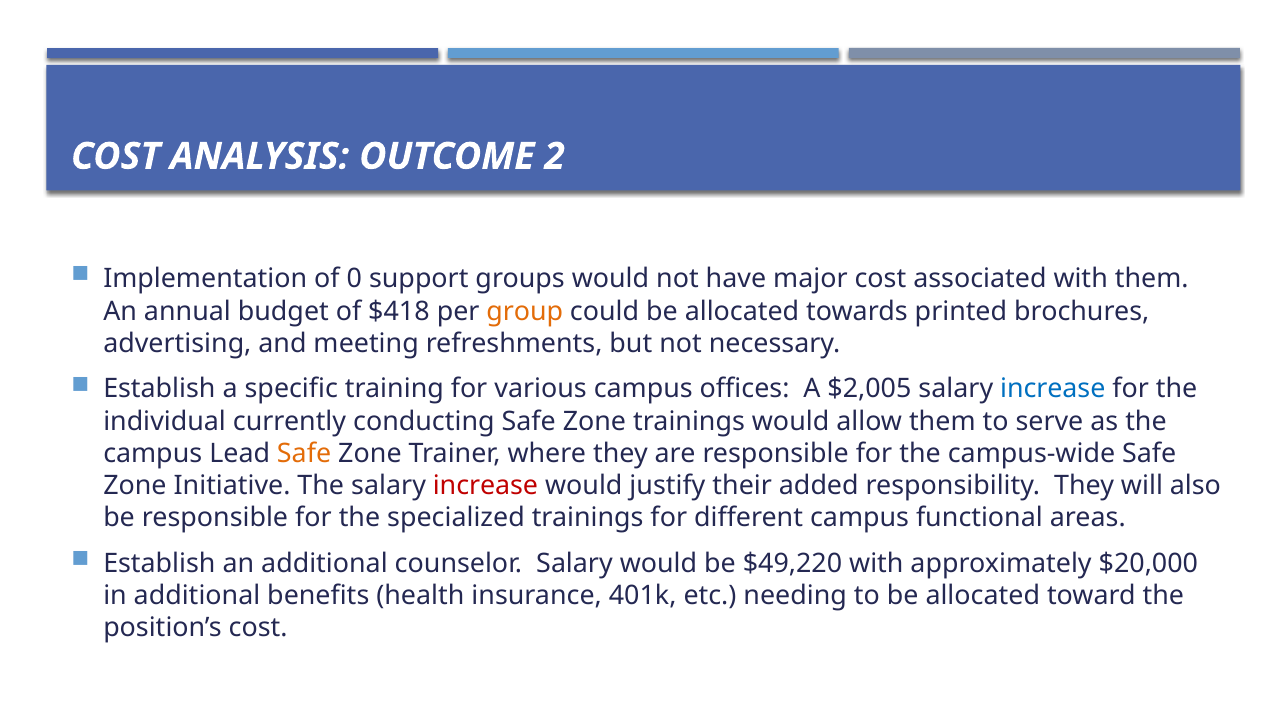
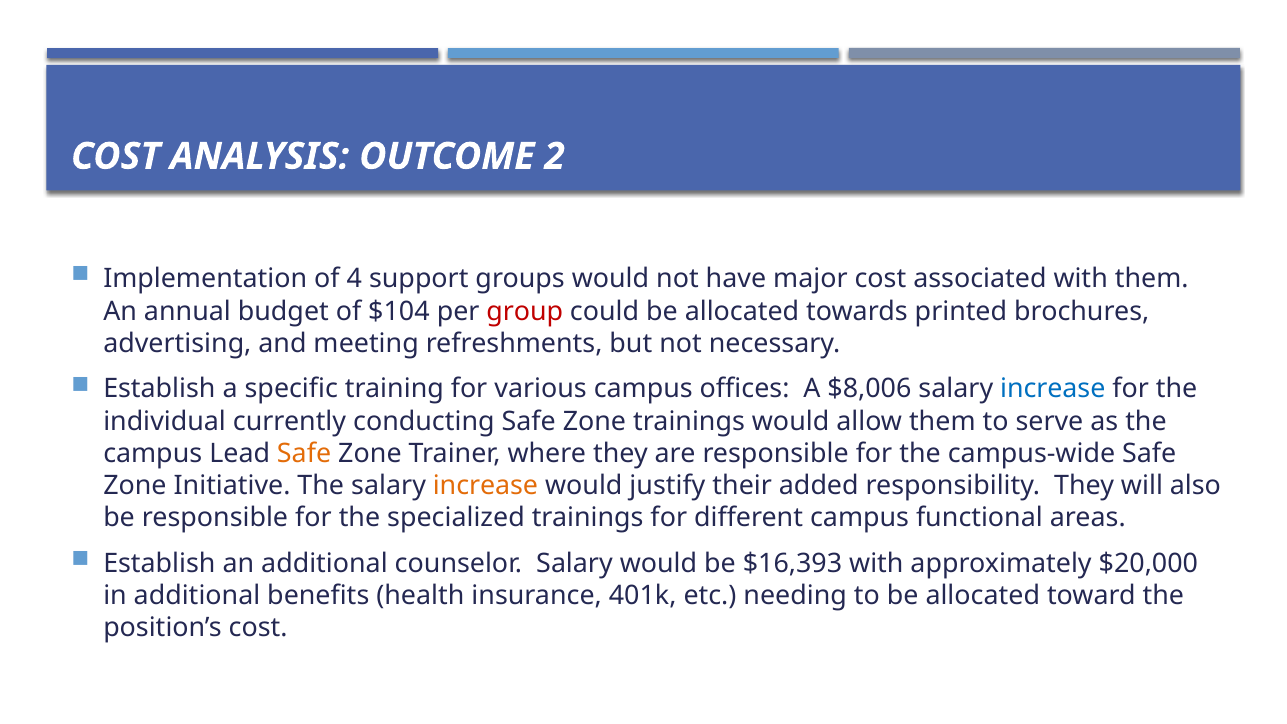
0: 0 -> 4 (354, 279)
$418: $418 -> $104 (399, 311)
group colour: orange -> red (525, 311)
$2,005: $2,005 -> $8,006 (869, 389)
increase colour: red -> orange (485, 486)
$49,220: $49,220 -> $16,393 (793, 564)
